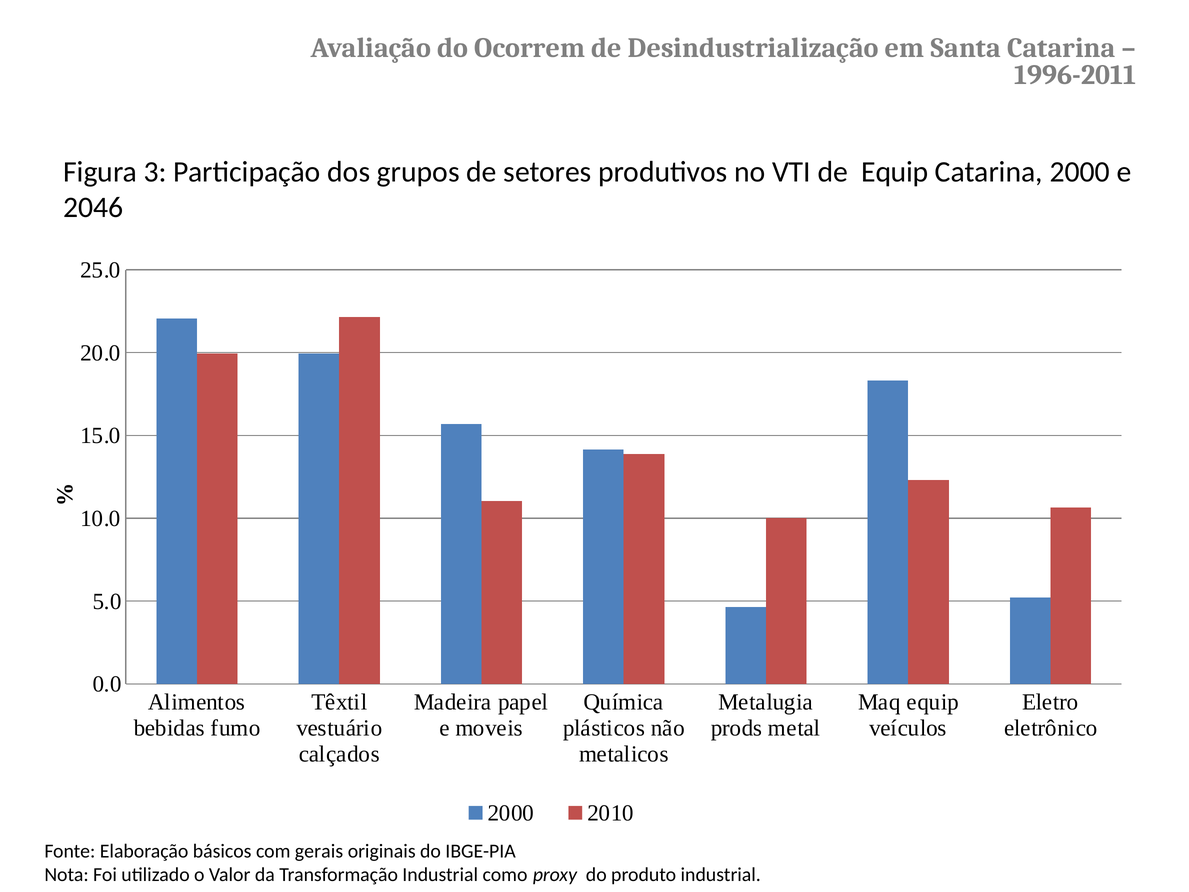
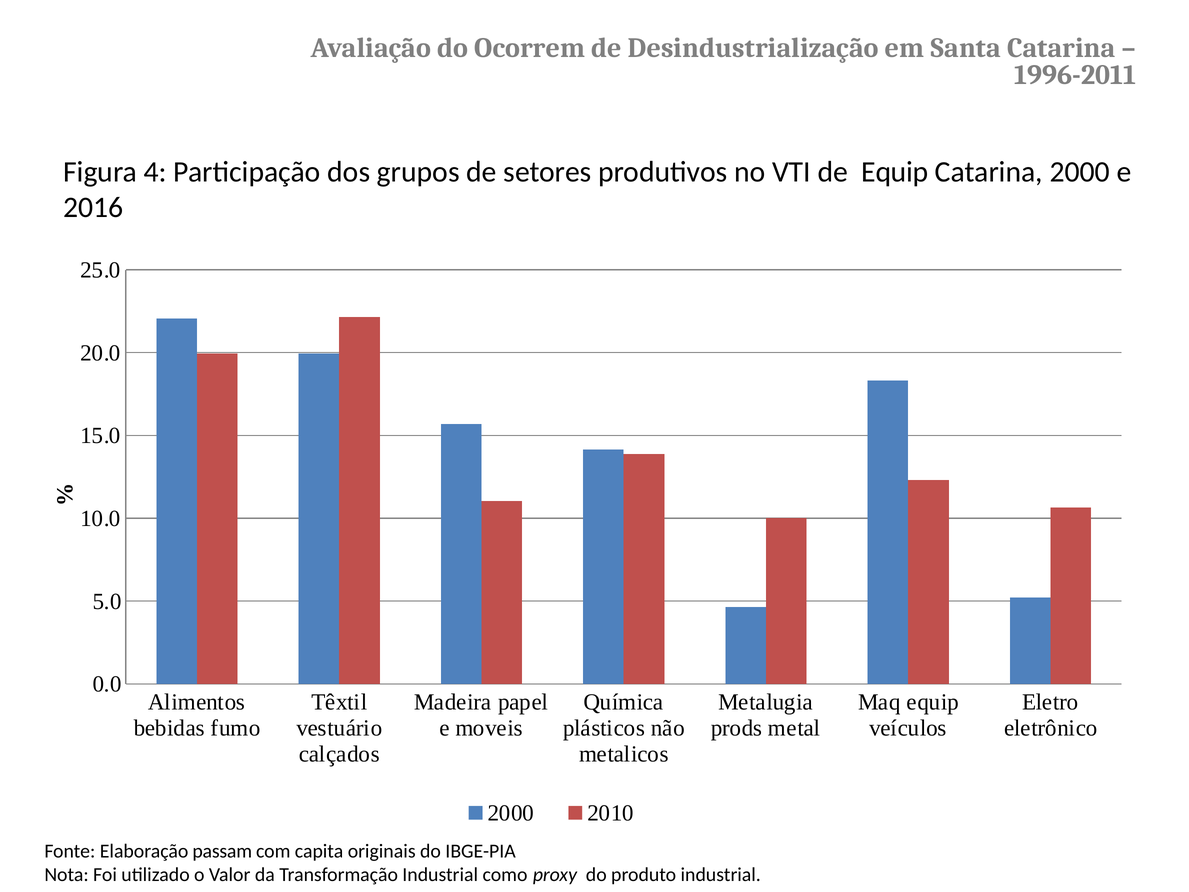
3: 3 -> 4 (155, 172)
2046: 2046 -> 2016 (93, 208)
básicos: básicos -> passam (222, 851)
gerais: gerais -> capita (319, 851)
